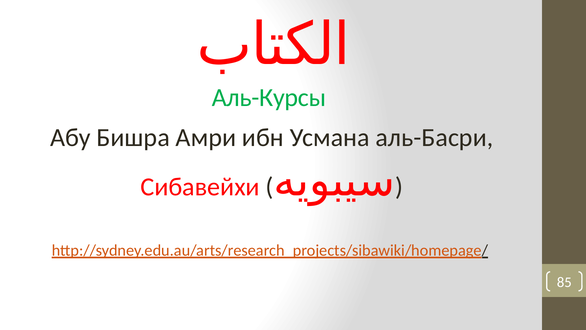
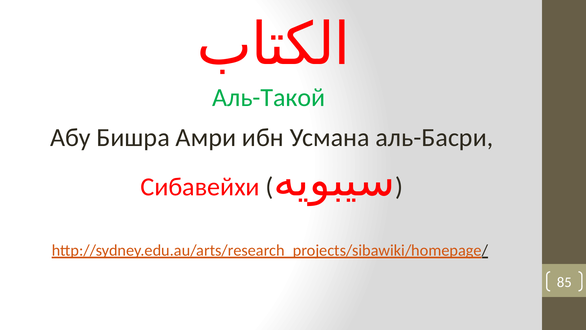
Аль-Курсы: Аль-Курсы -> Аль-Такой (269, 98)
